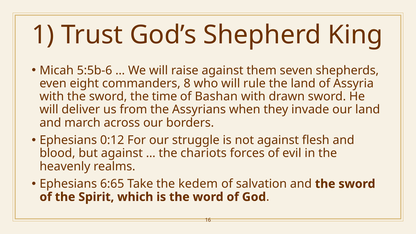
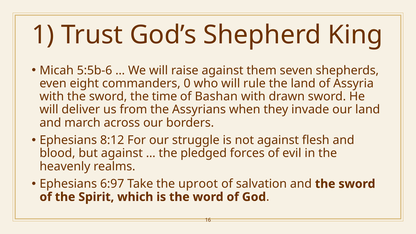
8: 8 -> 0 (187, 83)
0:12: 0:12 -> 8:12 (112, 140)
chariots: chariots -> pledged (204, 153)
6:65: 6:65 -> 6:97 (112, 184)
kedem: kedem -> uproot (198, 184)
